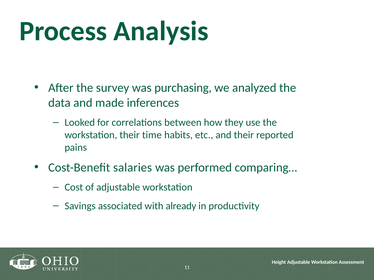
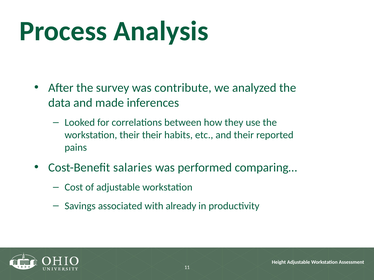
purchasing: purchasing -> contribute (183, 88)
their time: time -> their (152, 135)
